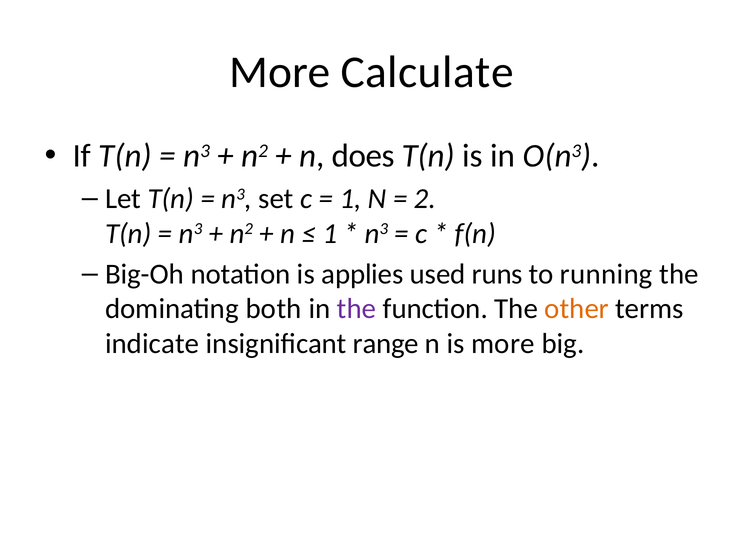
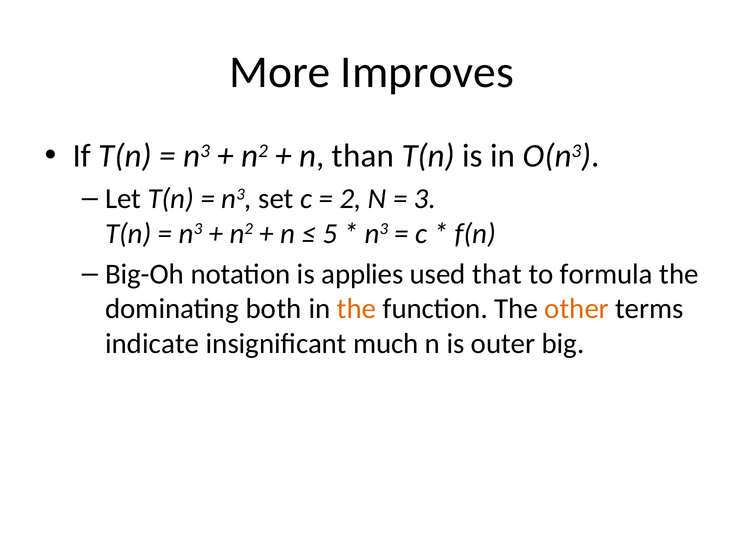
Calculate: Calculate -> Improves (427, 72)
does: does -> than (363, 156)
1: 1 -> 2 (350, 199)
2: 2 -> 3 (425, 199)
1: 1 -> 5 (330, 234)
runs: runs -> that (497, 274)
running: running -> formula (606, 274)
the colour: purple -> orange (357, 309)
range: range -> much (386, 344)
is more: more -> outer (503, 344)
